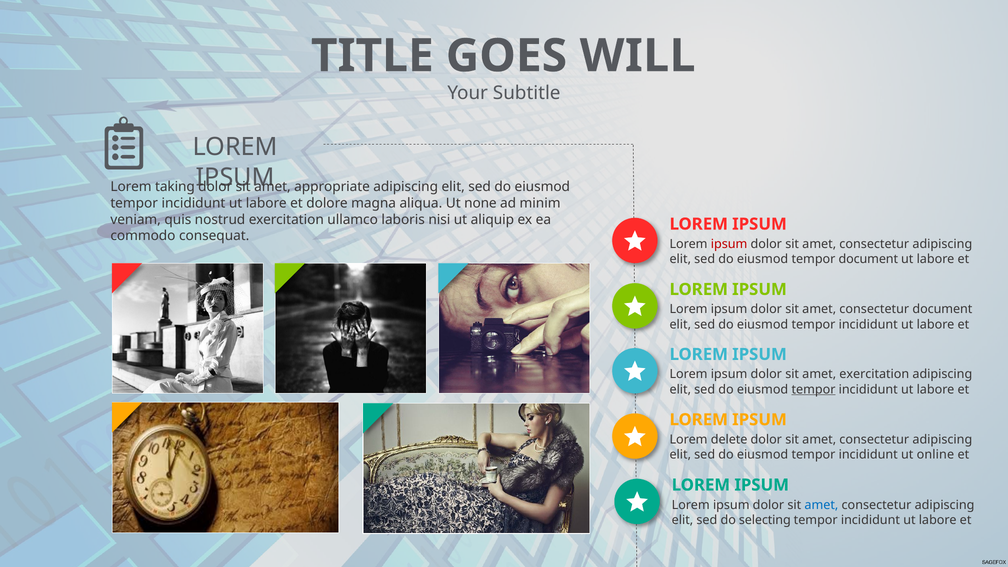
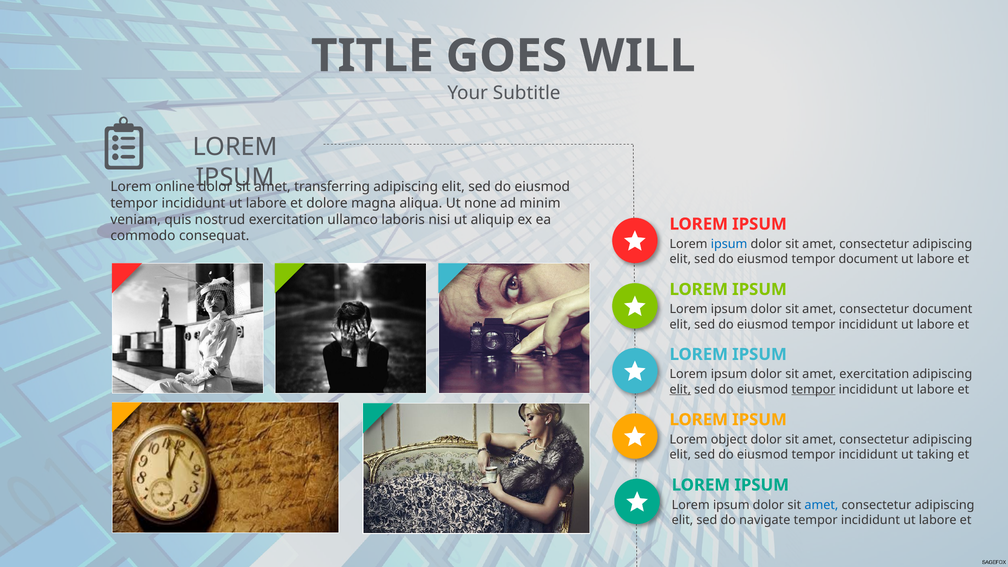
taking: taking -> online (175, 187)
appropriate: appropriate -> transferring (332, 187)
ipsum colour: red -> blue (729, 244)
elit underline: none -> present (680, 389)
delete: delete -> object (729, 440)
online: online -> taking (935, 455)
selecting: selecting -> navigate (765, 520)
